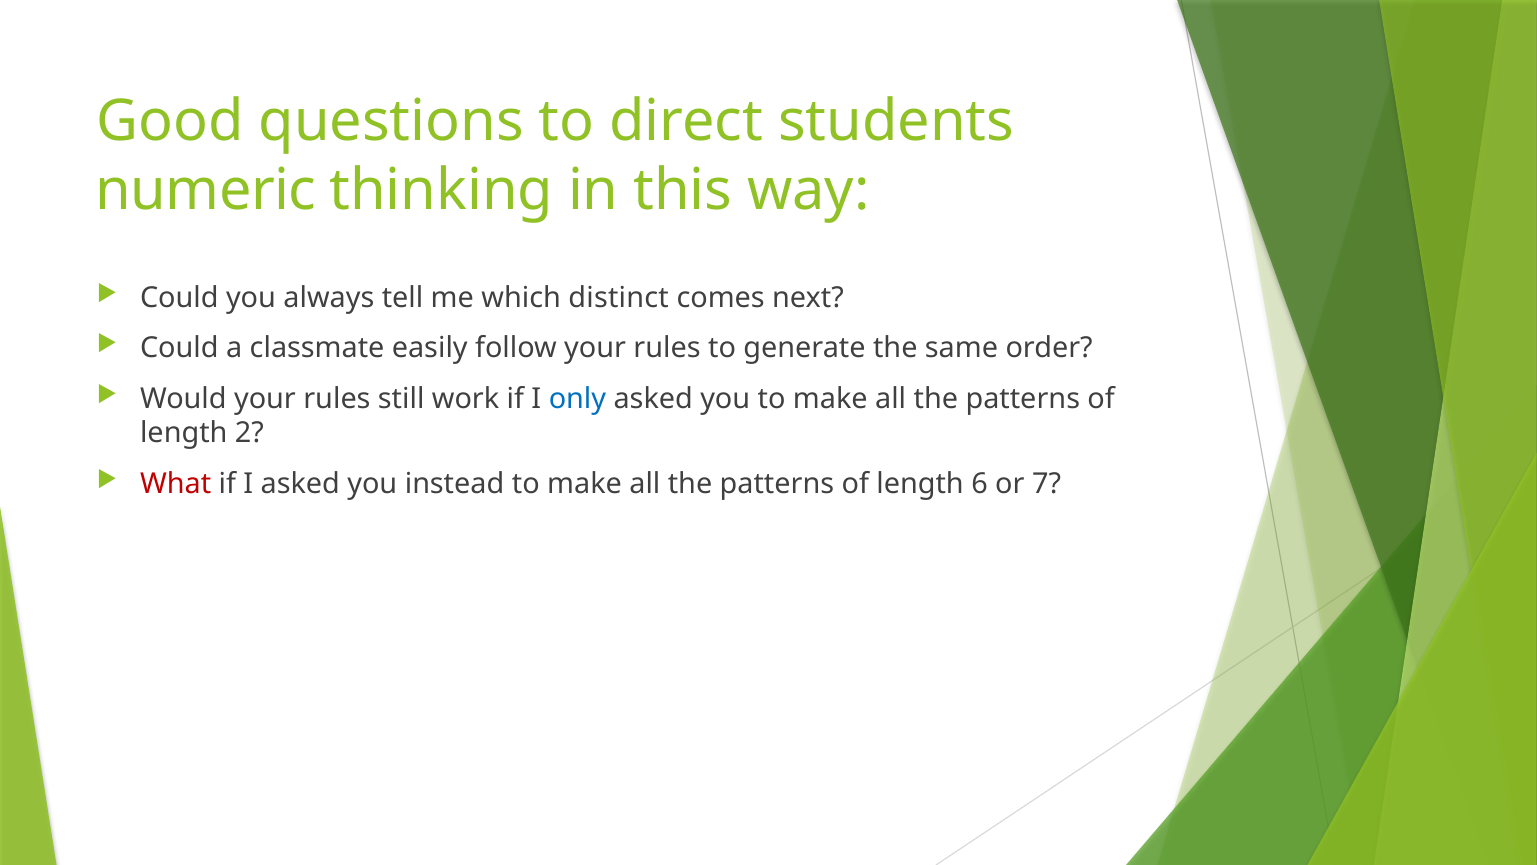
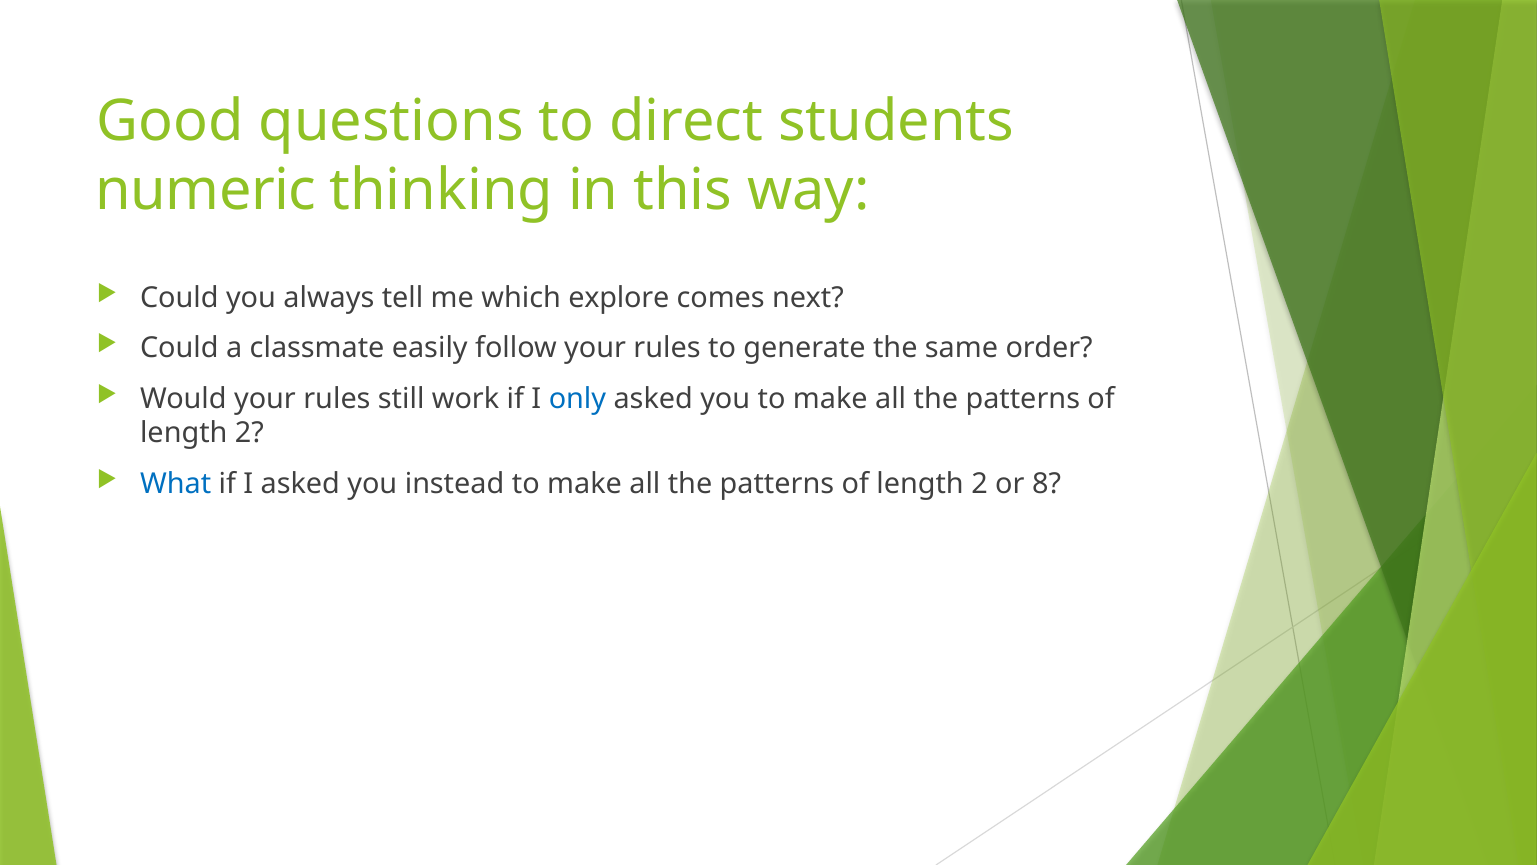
distinct: distinct -> explore (619, 297)
What colour: red -> blue (176, 484)
6: 6 -> 2 (980, 484)
7: 7 -> 8 (1047, 484)
